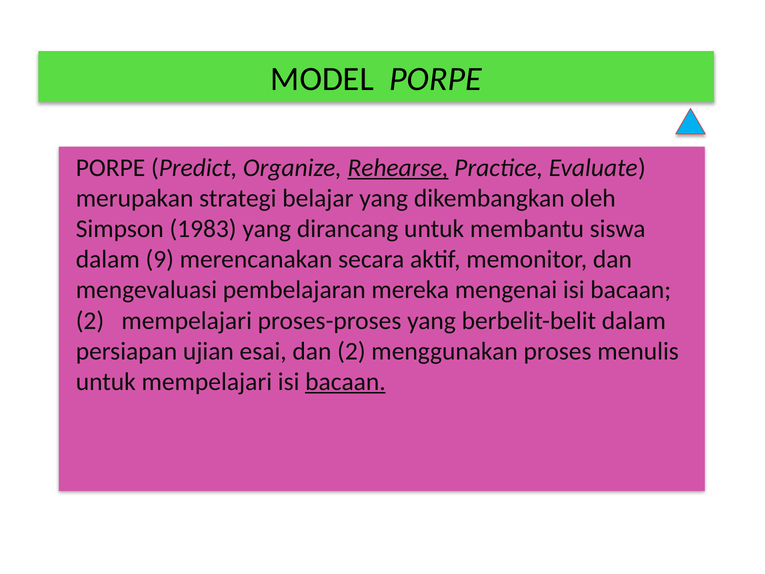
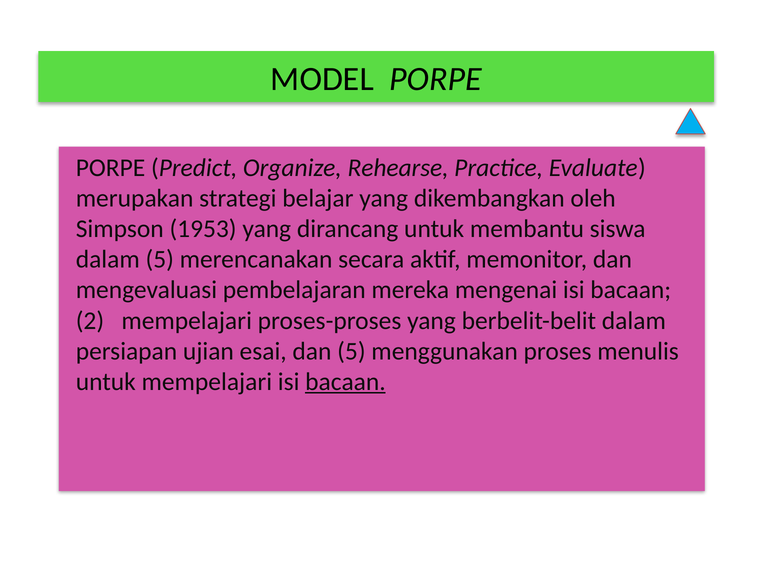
Rehearse underline: present -> none (398, 168)
1983: 1983 -> 1953 (203, 229)
dalam 9: 9 -> 5 (160, 259)
dan 2: 2 -> 5 (351, 351)
